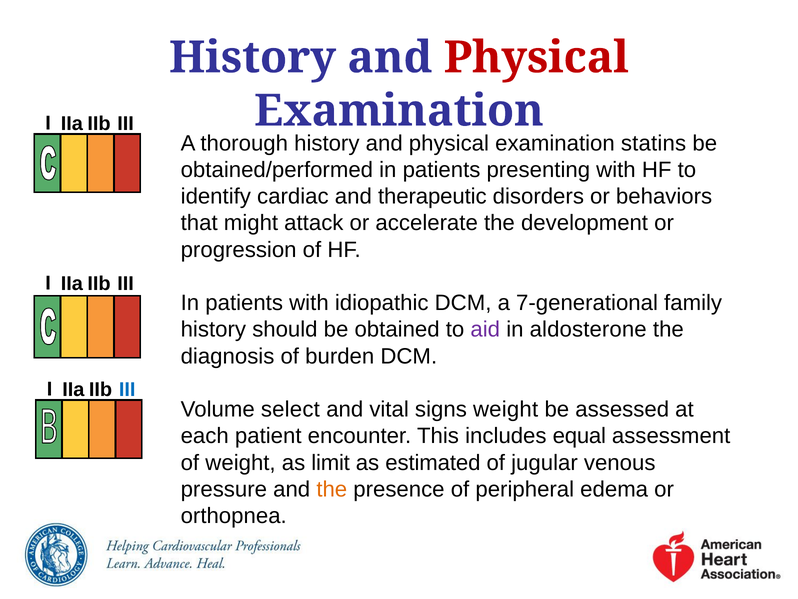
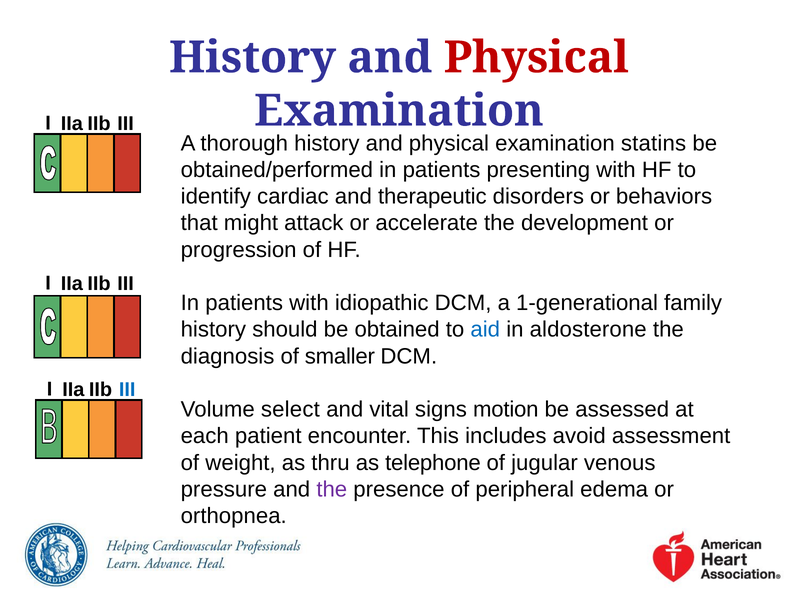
7-generational: 7-generational -> 1-generational (587, 303)
aid colour: purple -> blue (485, 329)
burden: burden -> smaller (340, 356)
signs weight: weight -> motion (506, 409)
equal: equal -> avoid (579, 436)
limit: limit -> thru (330, 462)
estimated: estimated -> telephone (433, 462)
the colour: orange -> purple (332, 489)
